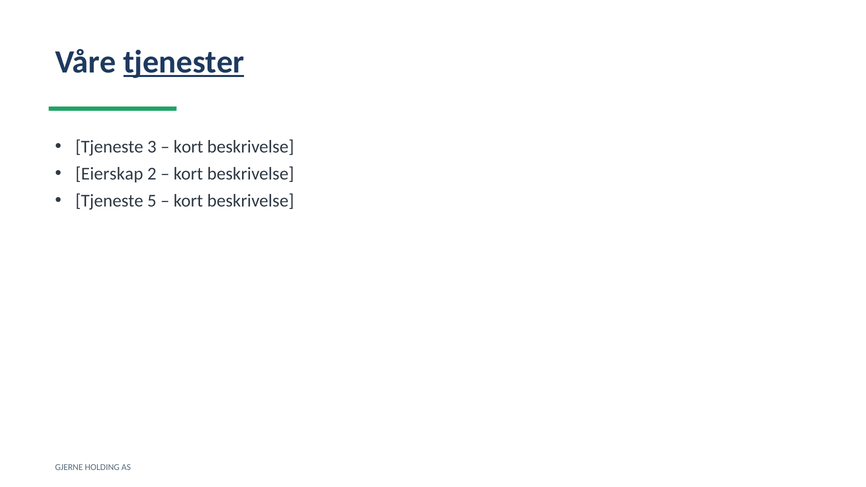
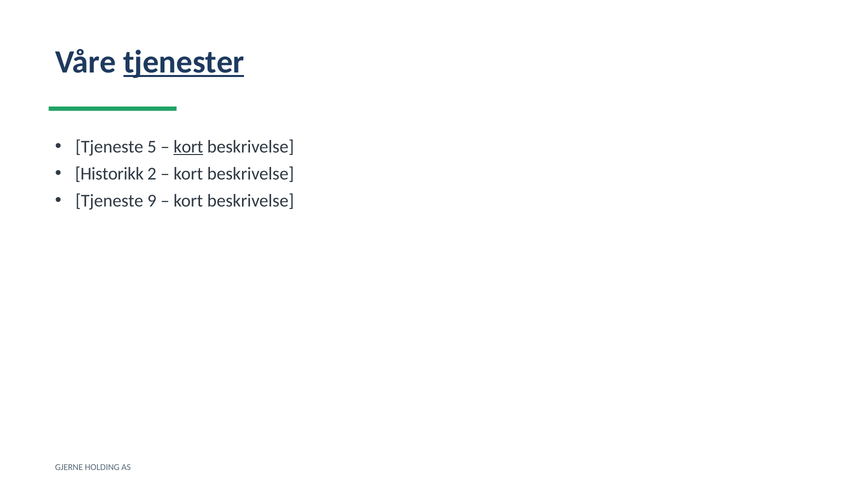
3: 3 -> 5 (152, 147)
kort underline: none -> present (188, 147)
Eierskap: Eierskap -> Historikk (109, 174)
5: 5 -> 9 (152, 201)
